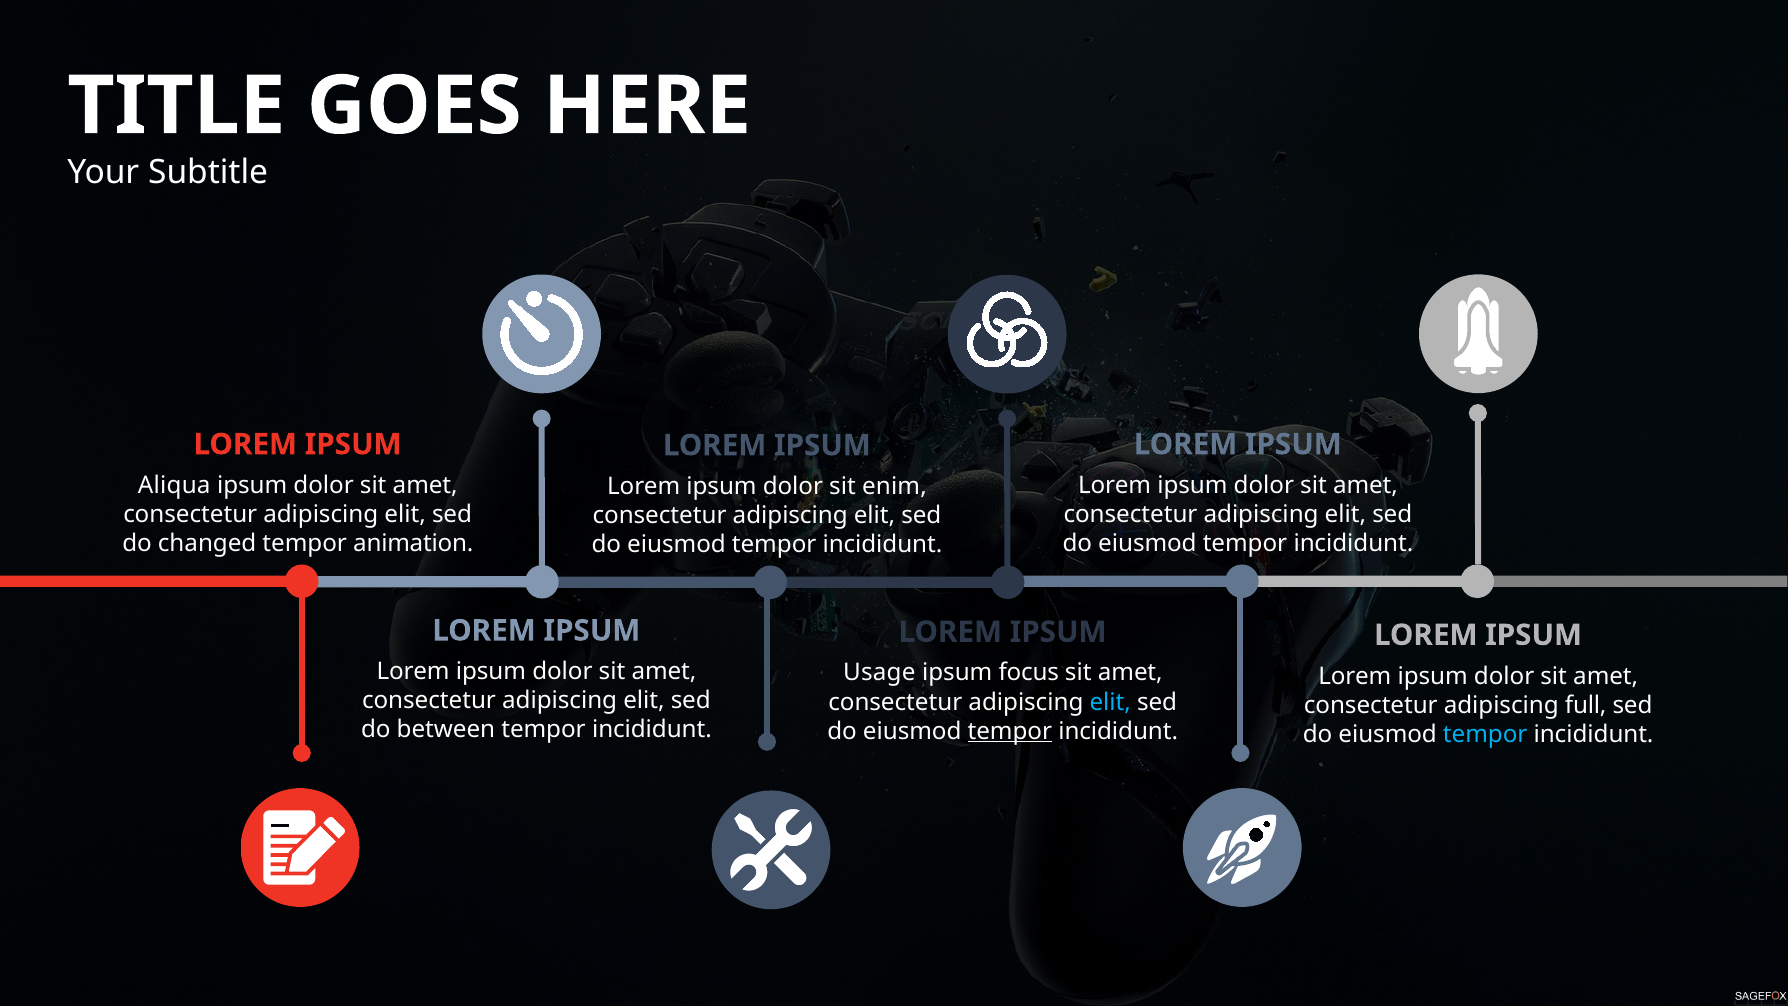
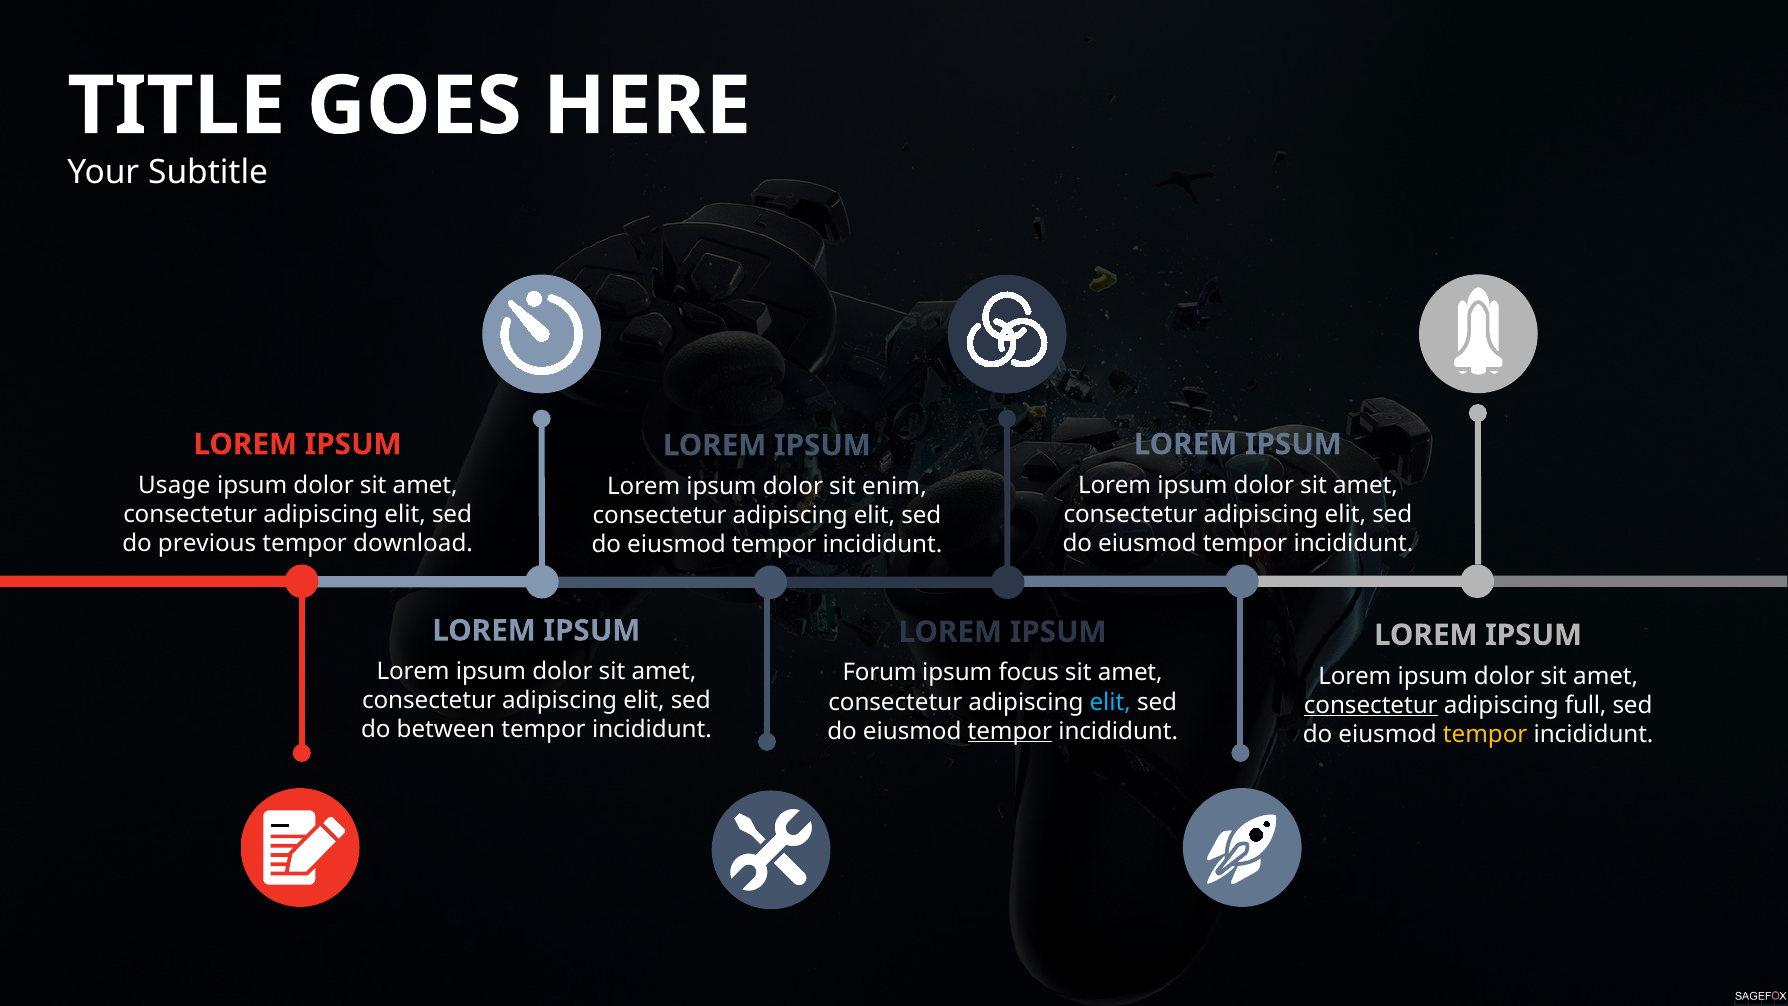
Aliqua: Aliqua -> Usage (174, 485)
changed: changed -> previous (207, 543)
animation: animation -> download (413, 543)
Usage: Usage -> Forum (880, 673)
consectetur underline: none -> present (1371, 705)
tempor colour: light blue -> yellow (1485, 734)
